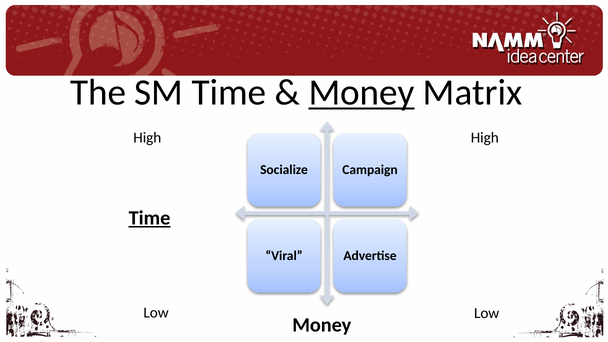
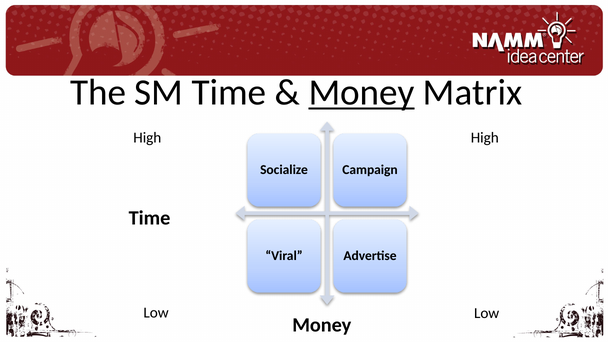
Time underline: present -> none (150, 218)
